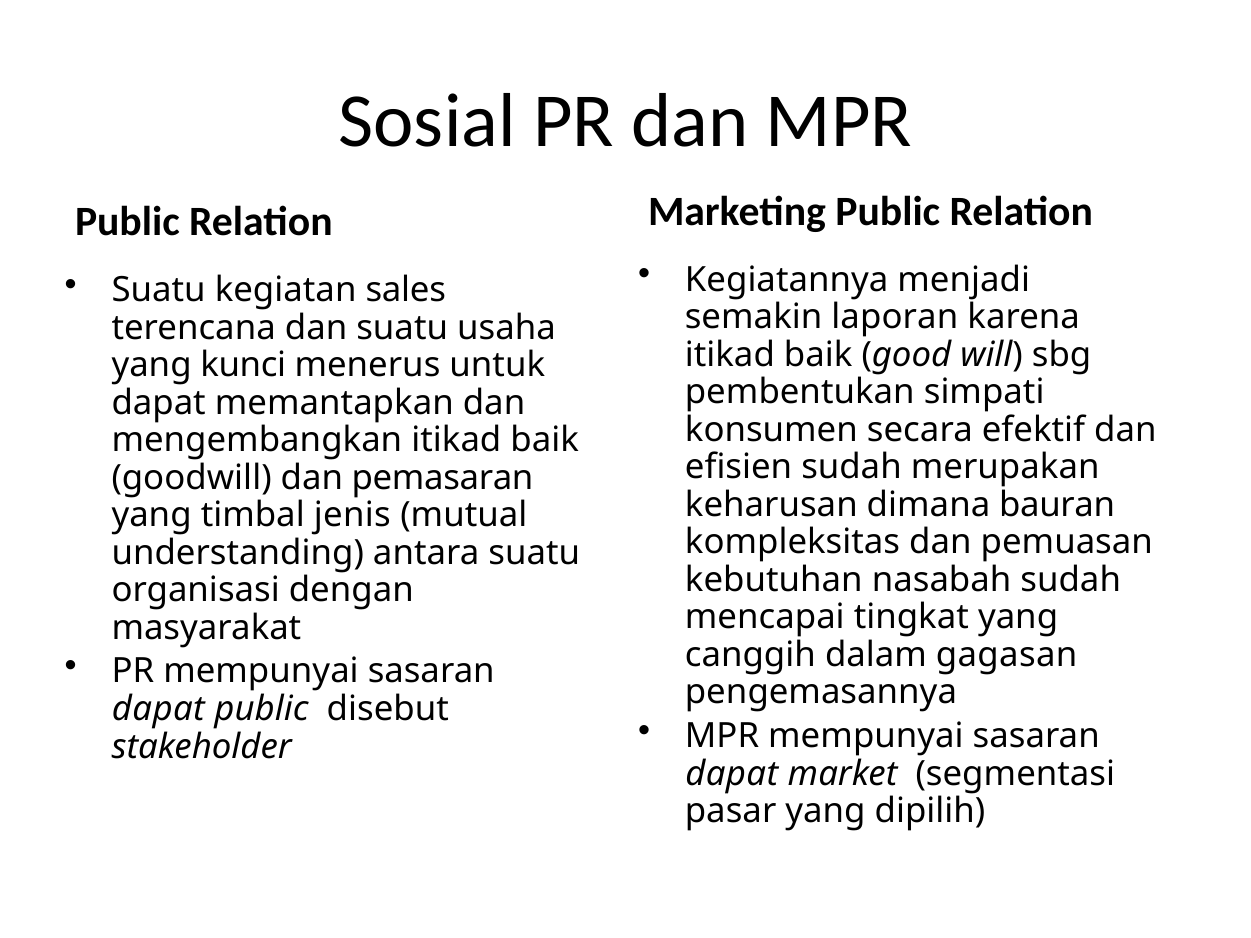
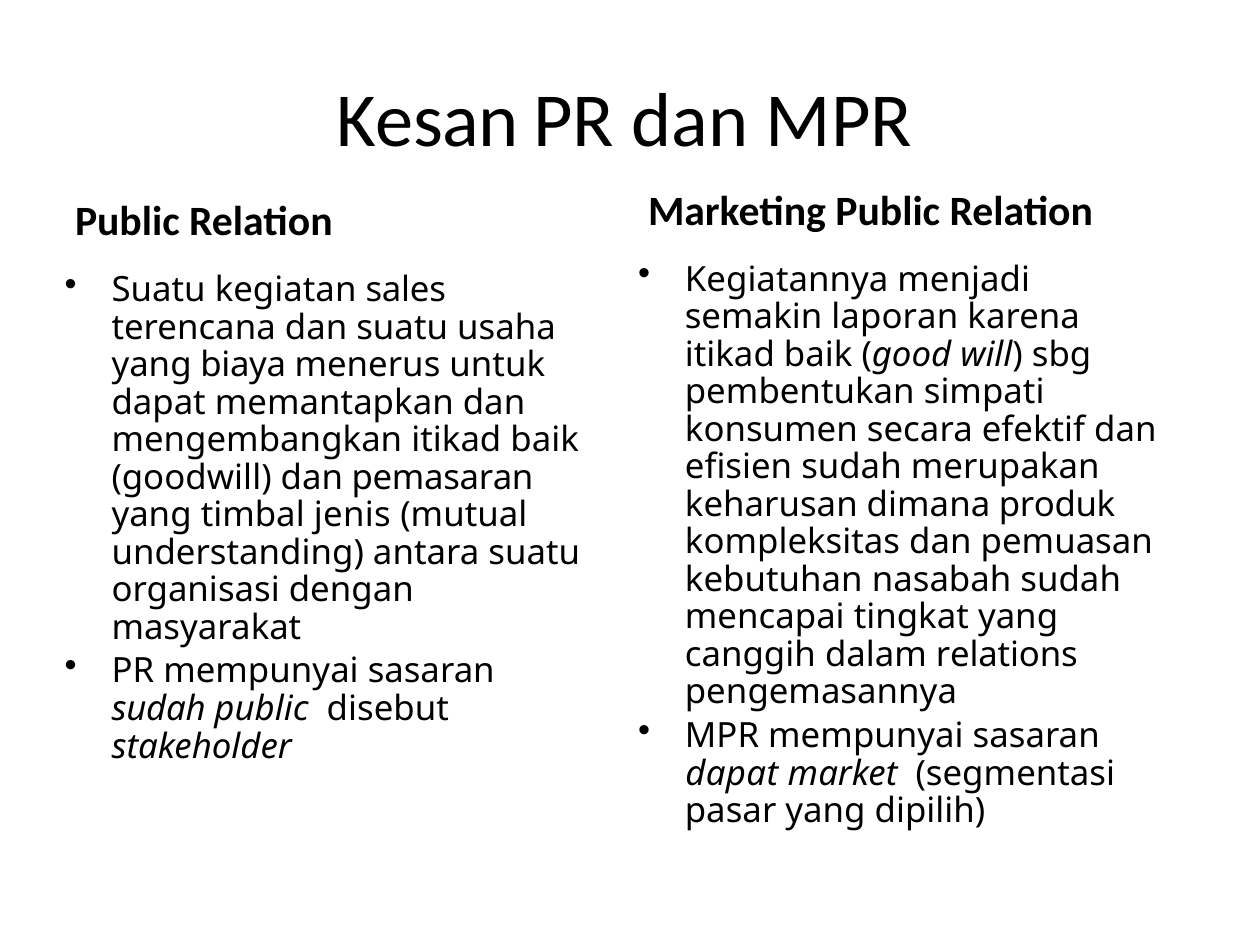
Sosial: Sosial -> Kesan (428, 121)
kunci: kunci -> biaya (243, 365)
bauran: bauran -> produk (1057, 505)
gagasan: gagasan -> relations (1007, 655)
dapat: dapat -> sudah (159, 709)
